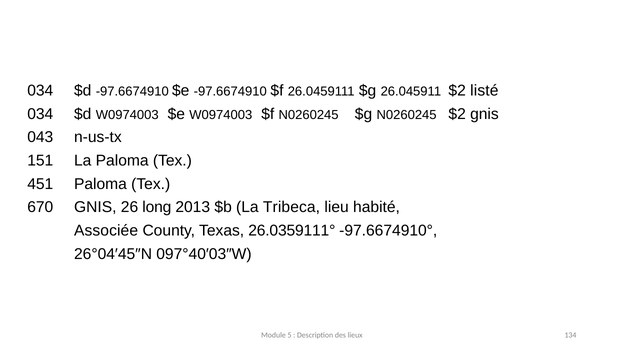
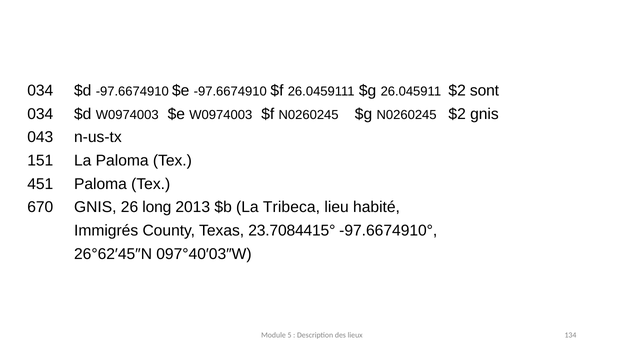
listé: listé -> sont (484, 91)
Associée: Associée -> Immigrés (106, 231)
26.0359111°: 26.0359111° -> 23.7084415° (292, 231)
26°04′45″N: 26°04′45″N -> 26°62′45″N (113, 254)
